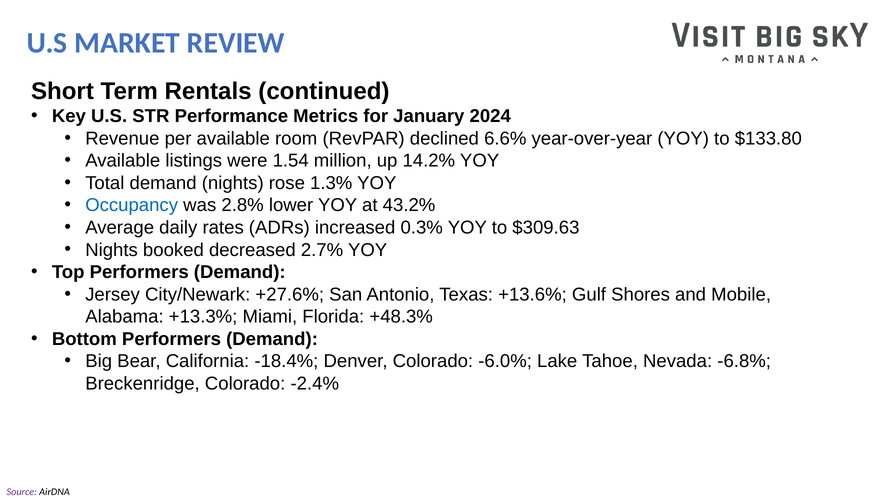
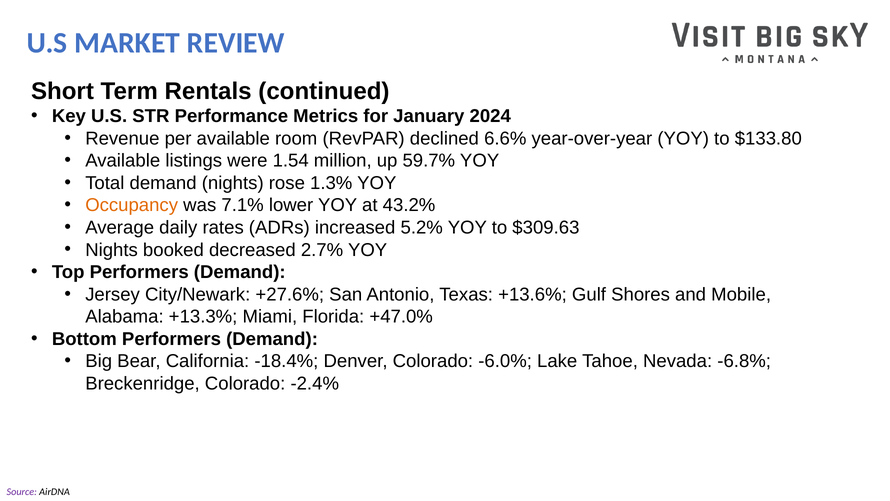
14.2%: 14.2% -> 59.7% (429, 161)
Occupancy colour: blue -> orange (132, 205)
2.8%: 2.8% -> 7.1% (243, 205)
0.3%: 0.3% -> 5.2% (422, 227)
+48.3%: +48.3% -> +47.0% (401, 317)
